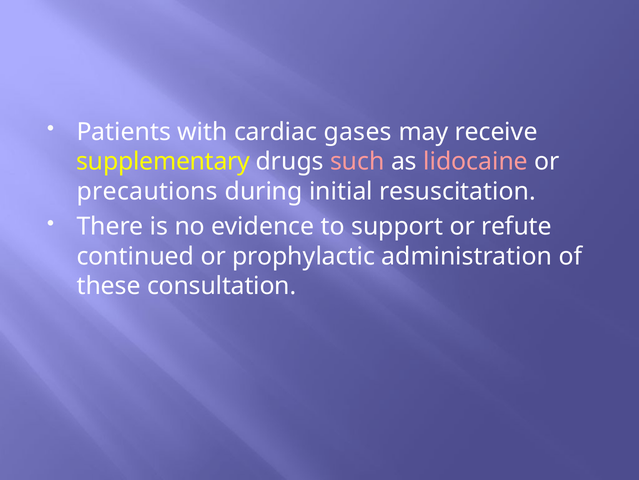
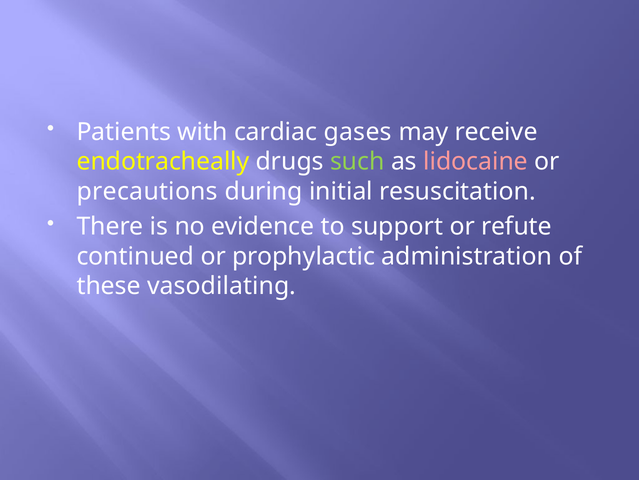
supplementary: supplementary -> endotracheally (163, 161)
such colour: pink -> light green (357, 161)
consultation: consultation -> vasodilating (222, 286)
